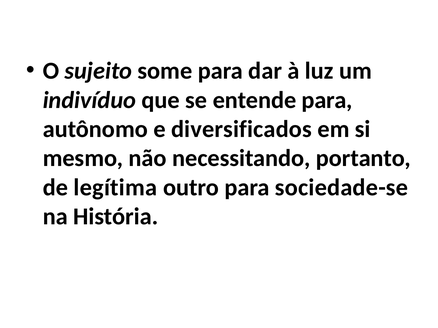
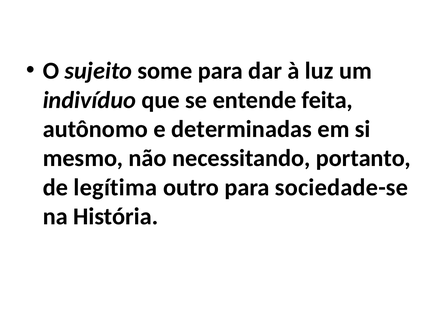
entende para: para -> feita (327, 100)
diversificados: diversificados -> determinadas (242, 129)
